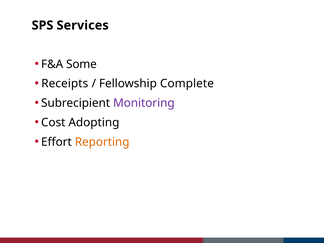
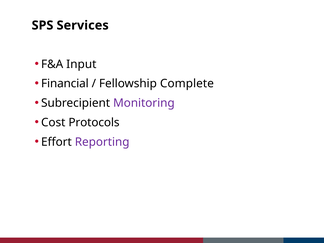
Some: Some -> Input (81, 64)
Receipts: Receipts -> Financial (65, 84)
Adopting: Adopting -> Protocols (94, 122)
Reporting colour: orange -> purple (102, 142)
